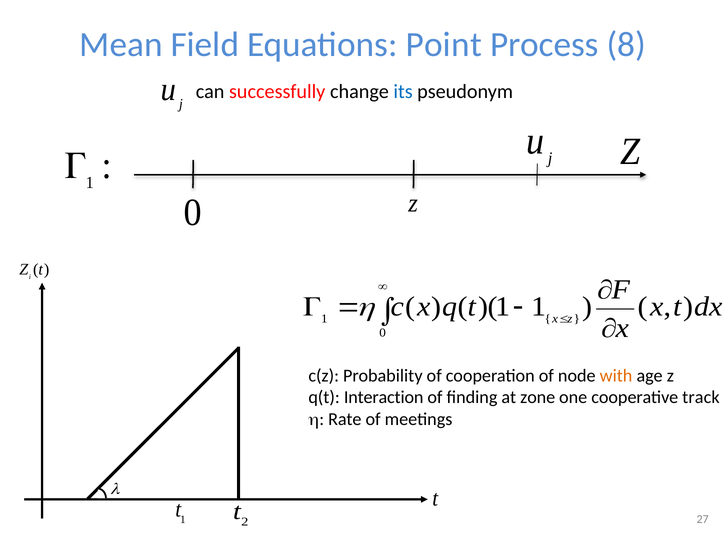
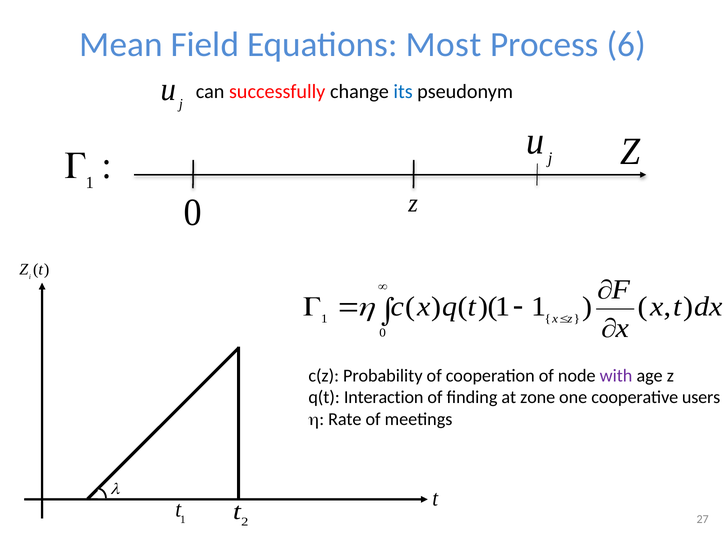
Point: Point -> Most (444, 44)
8: 8 -> 6 (626, 44)
with colour: orange -> purple (616, 375)
track: track -> users (701, 397)
